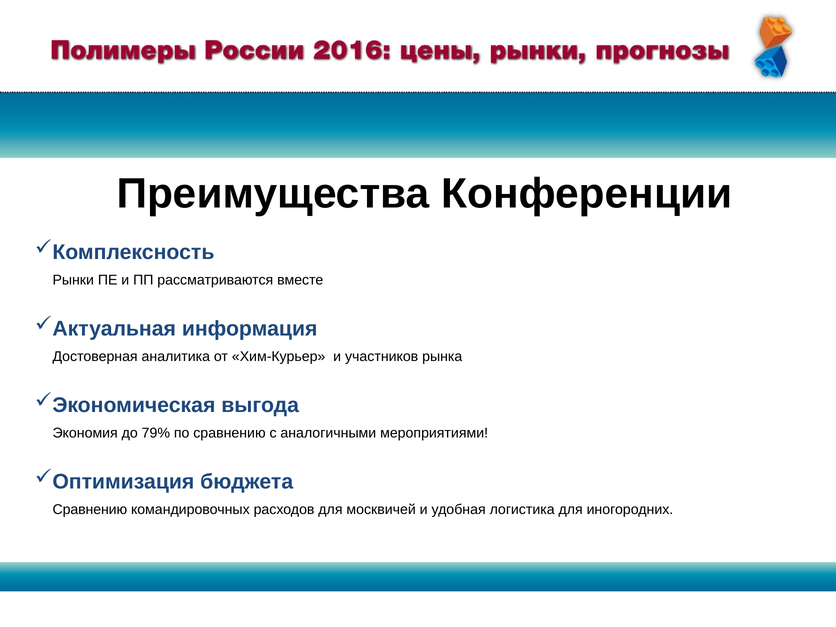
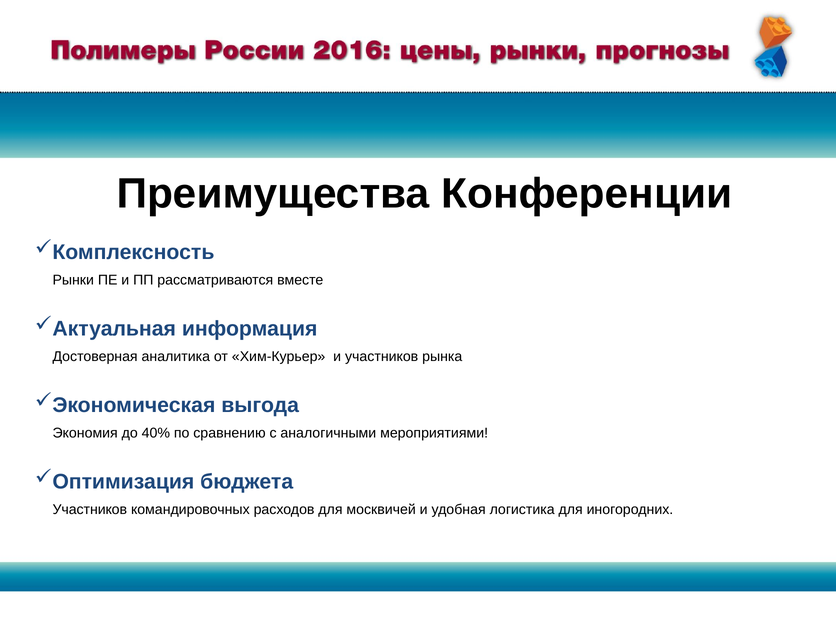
79%: 79% -> 40% (156, 433)
Сравнению: Сравнению -> Участников (90, 509)
